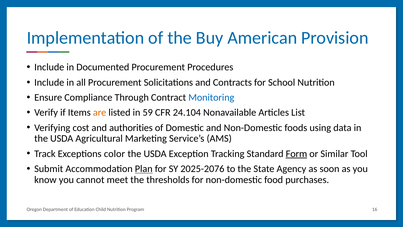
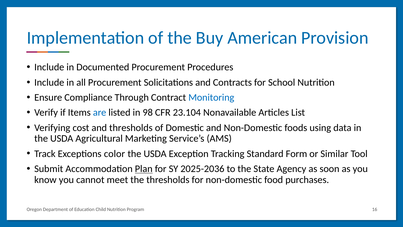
are colour: orange -> blue (100, 112)
59: 59 -> 98 (148, 112)
24.104: 24.104 -> 23.104 (187, 112)
and authorities: authorities -> thresholds (131, 128)
Form underline: present -> none (296, 153)
2025-2076: 2025-2076 -> 2025-2036 (202, 169)
